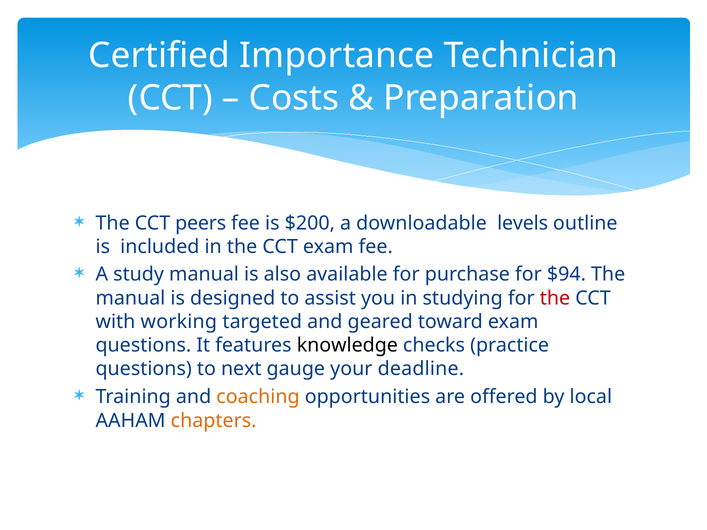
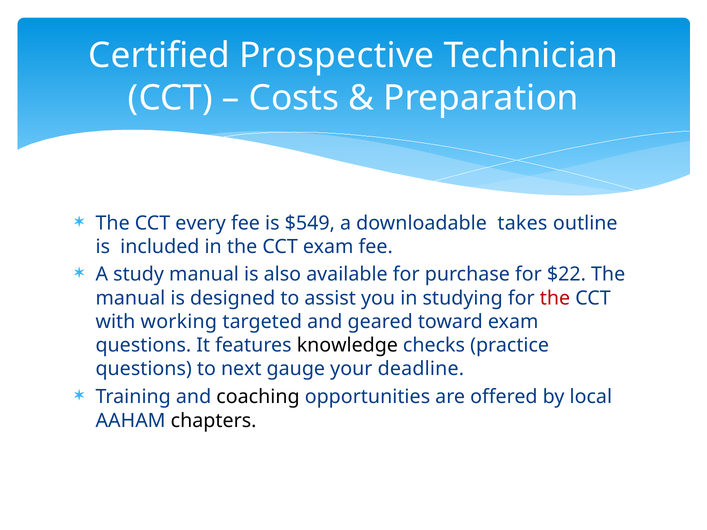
Importance: Importance -> Prospective (337, 56)
peers: peers -> every (201, 224)
$200: $200 -> $549 (310, 224)
levels: levels -> takes (522, 224)
$94: $94 -> $22 (566, 275)
coaching colour: orange -> black (258, 397)
chapters colour: orange -> black (214, 421)
